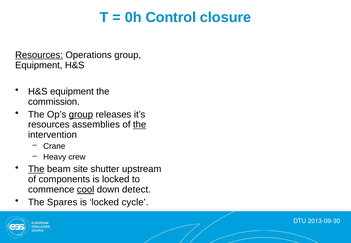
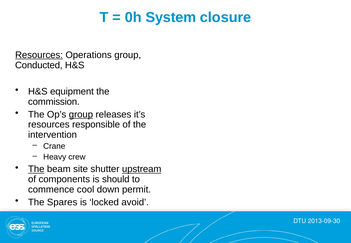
Control: Control -> System (171, 17)
Equipment: Equipment -> Conducted (39, 65)
assemblies: assemblies -> responsible (96, 125)
the underline: present -> none (140, 125)
upstream underline: none -> present (142, 169)
components is locked: locked -> should (116, 179)
cool underline: present -> none (86, 190)
detect: detect -> permit (136, 190)
cycle: cycle -> avoid (135, 202)
